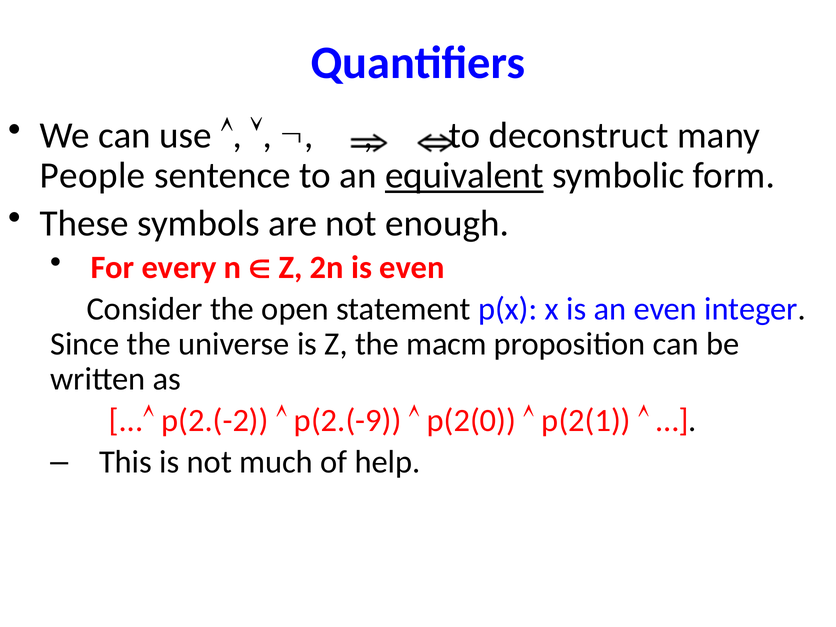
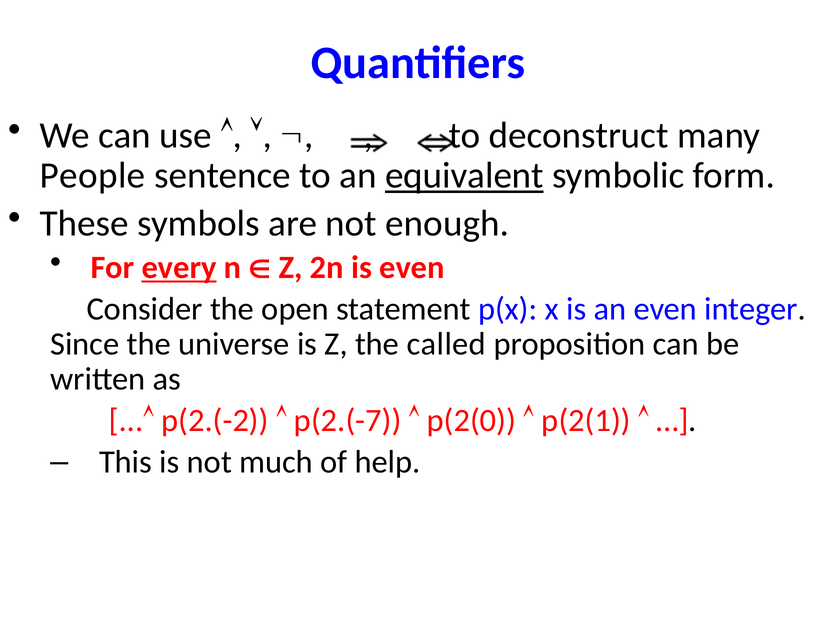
every underline: none -> present (179, 267)
macm: macm -> called (446, 344)
p(2.(-9: p(2.(-9 -> p(2.(-7 (348, 421)
